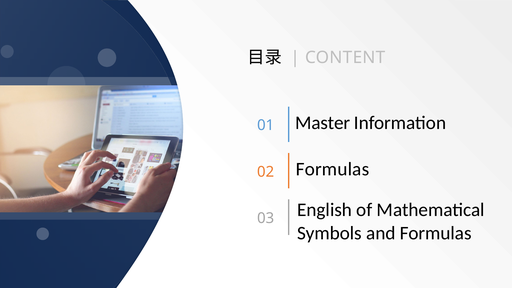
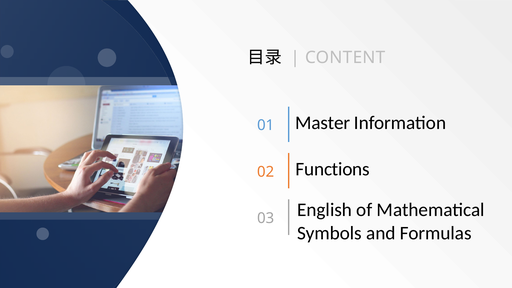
02 Formulas: Formulas -> Functions (333, 169)
